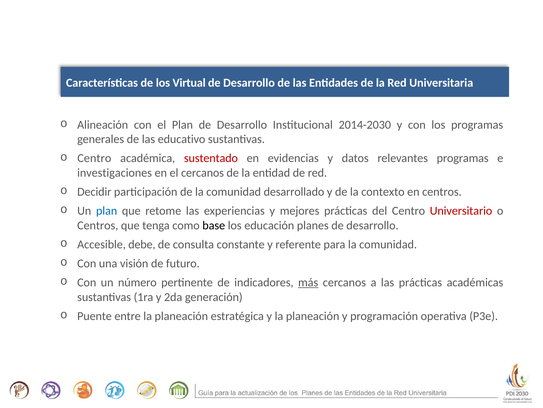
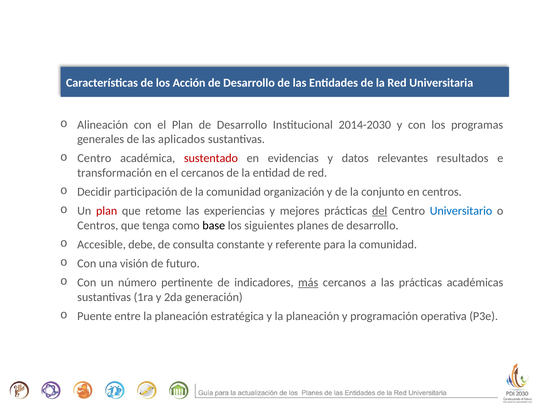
Virtual: Virtual -> Acción (189, 83)
educativo: educativo -> aplicados (181, 139)
relevantes programas: programas -> resultados (463, 158)
investigaciones: investigaciones -> transformación (115, 173)
desarrollado: desarrollado -> organización (294, 192)
contexto: contexto -> conjunto (383, 192)
plan colour: blue -> red (107, 211)
del underline: none -> present (380, 211)
Universitario colour: red -> blue (461, 211)
educación: educación -> siguientes (269, 225)
